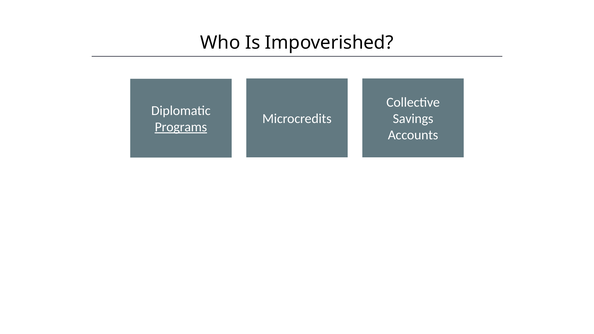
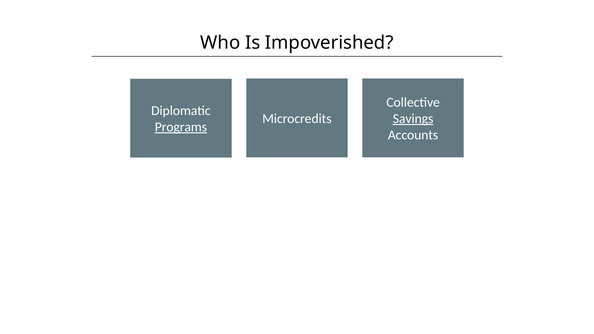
Savings underline: none -> present (413, 119)
